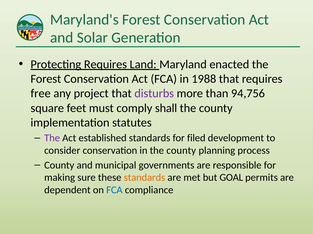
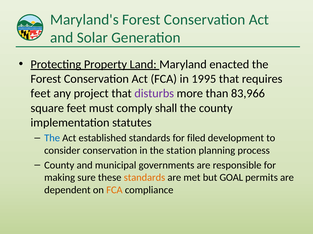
Protecting Requires: Requires -> Property (105, 64)
1988: 1988 -> 1995 (204, 79)
free: free -> feet (41, 94)
94,756: 94,756 -> 83,966 (248, 94)
The colour: purple -> blue (52, 138)
in the county: county -> station (181, 151)
FCA colour: blue -> orange (114, 191)
